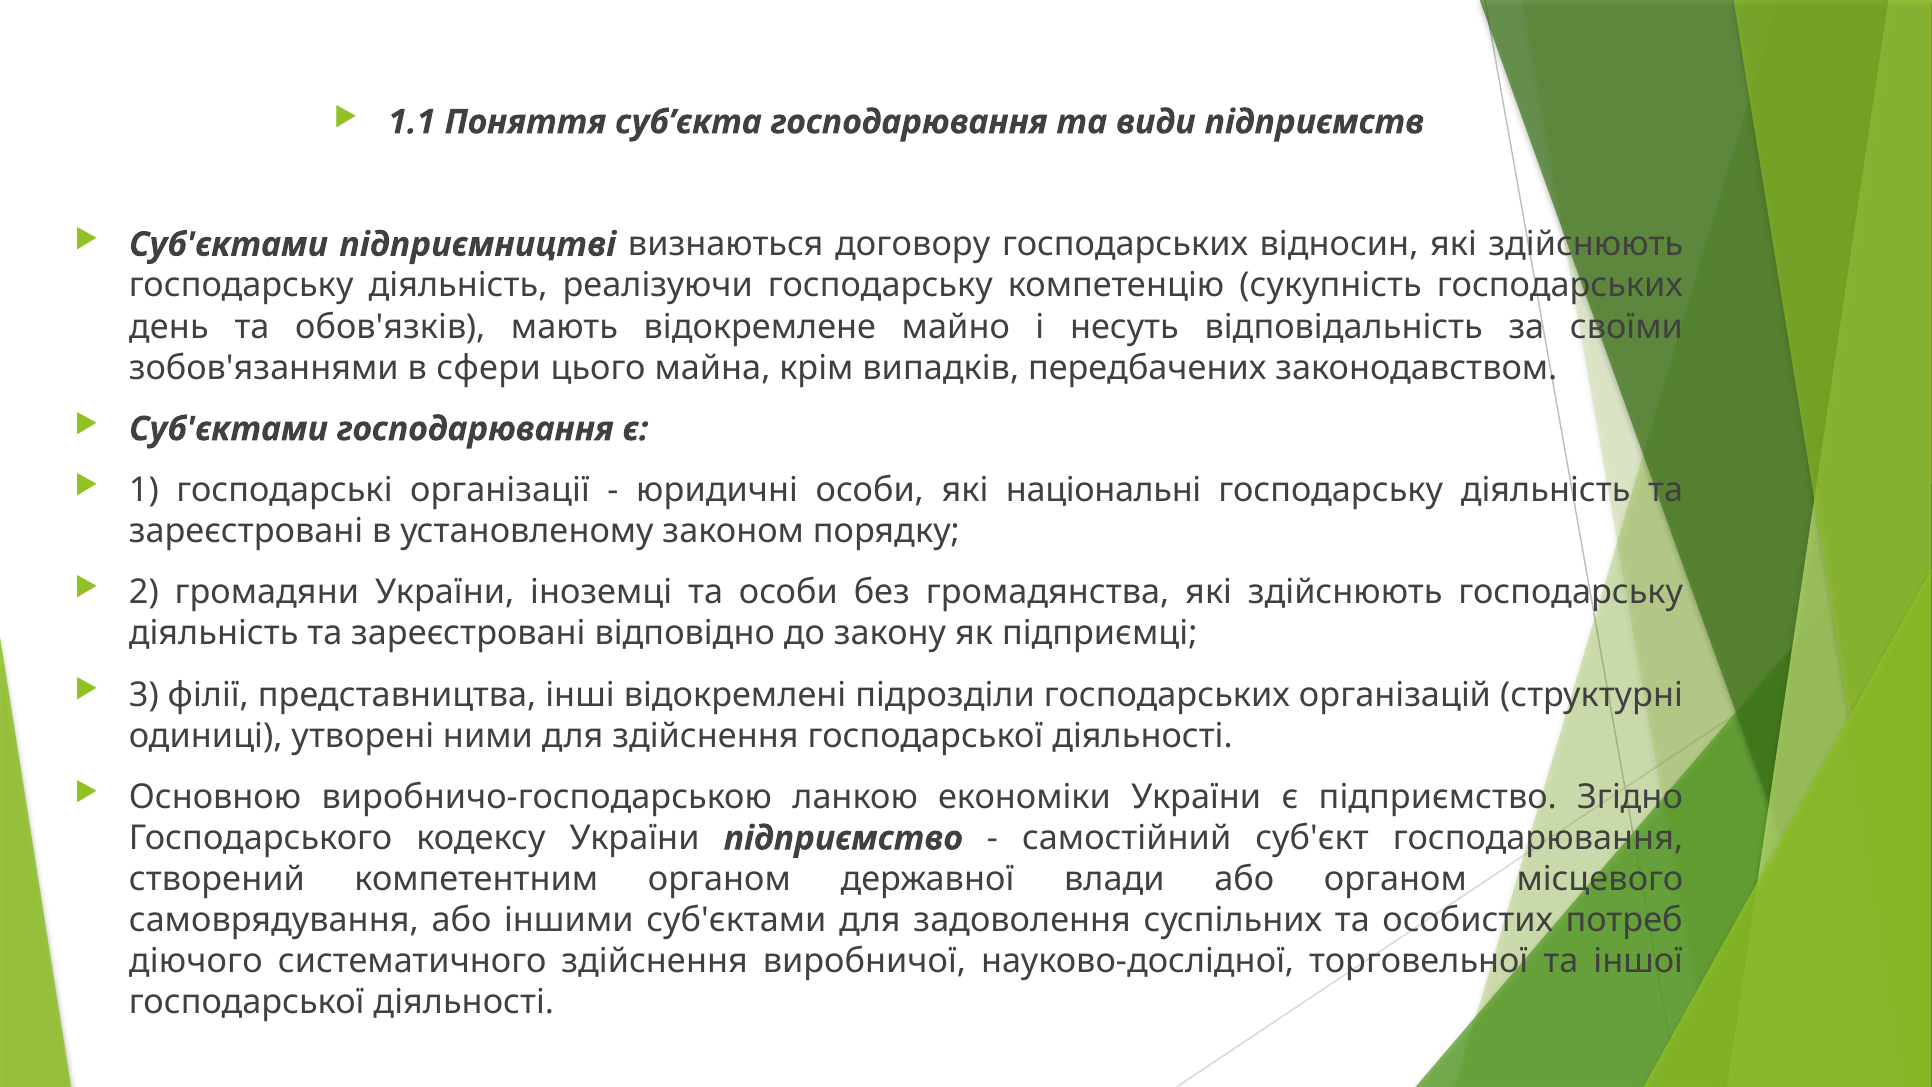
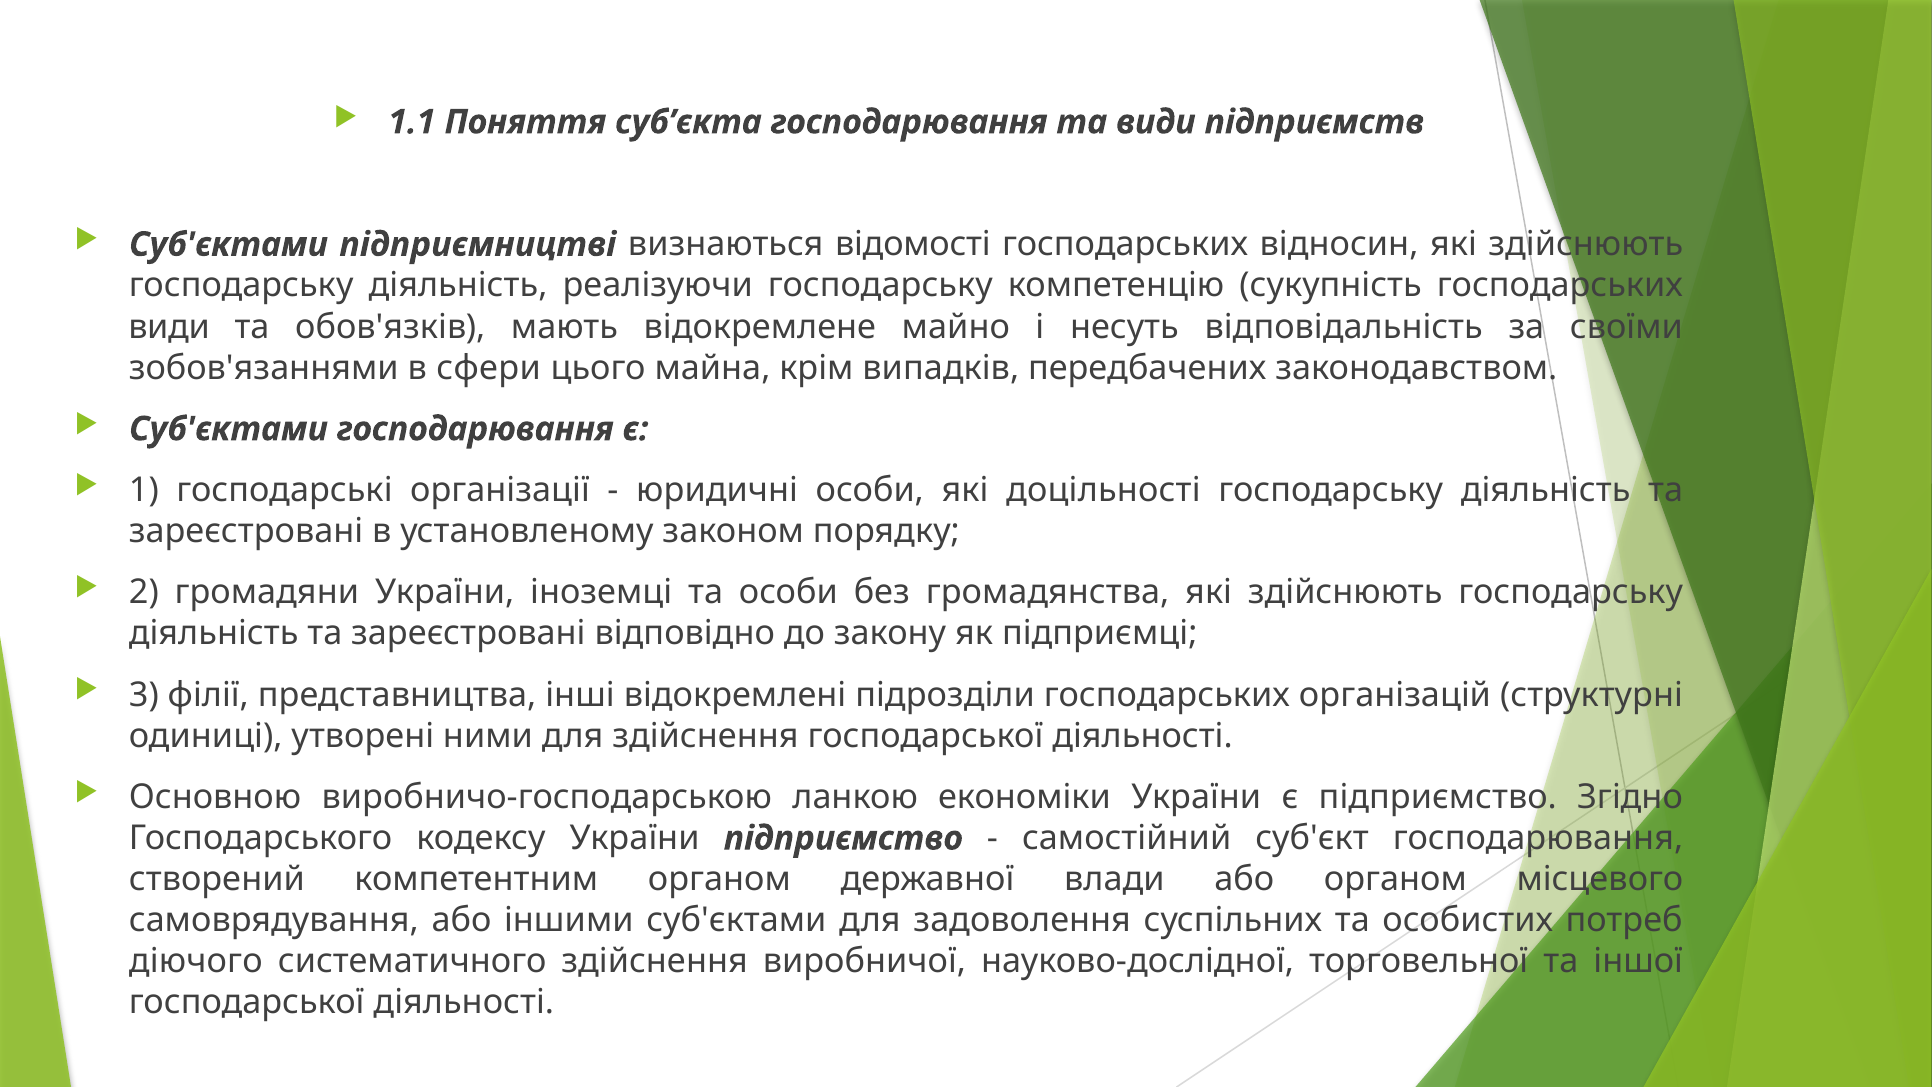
договору: договору -> відомості (913, 245)
день: день -> види (169, 327)
національні: національні -> доцільності (1103, 490)
